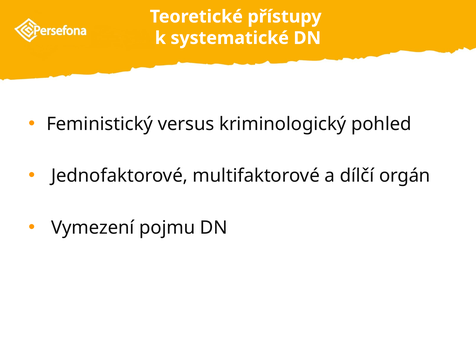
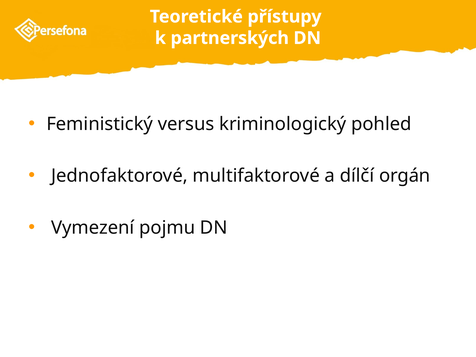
systematické: systematické -> partnerských (230, 38)
